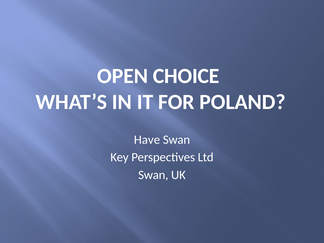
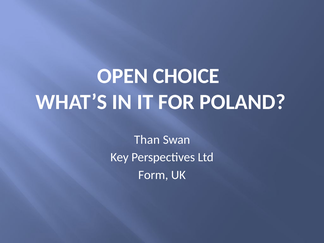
Have: Have -> Than (147, 140)
Swan: Swan -> Form (153, 175)
